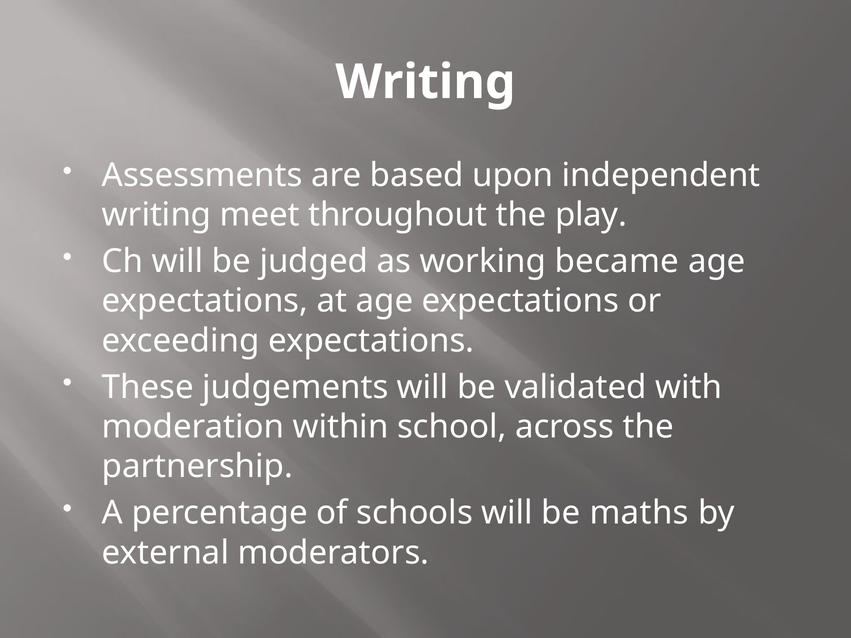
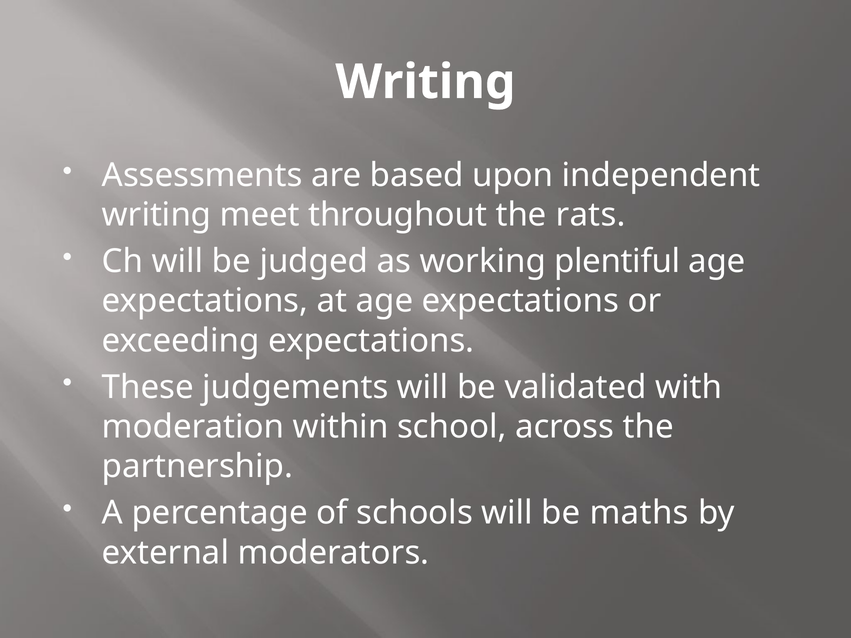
play: play -> rats (591, 215)
became: became -> plentiful (617, 261)
